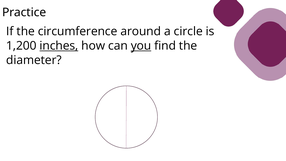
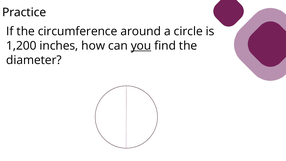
inches underline: present -> none (59, 46)
